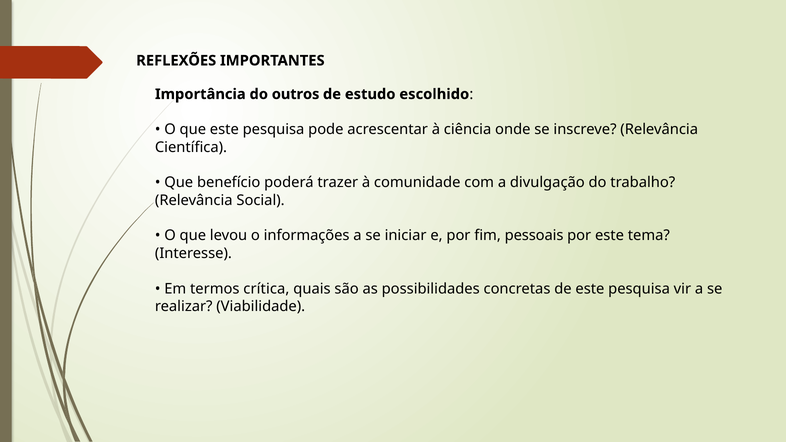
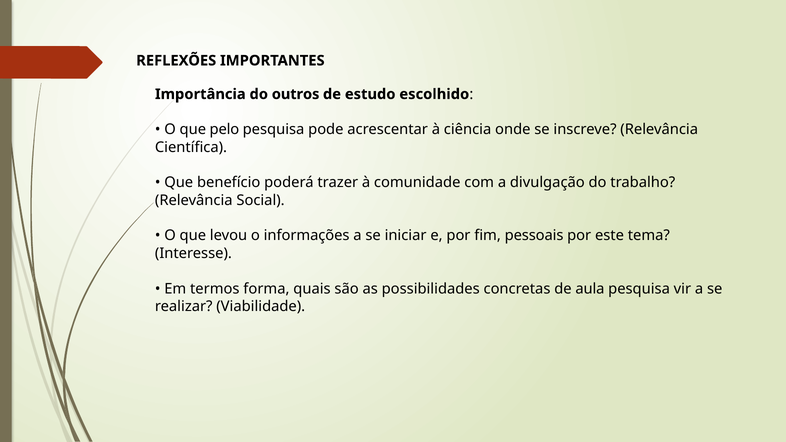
que este: este -> pelo (224, 130)
crítica: crítica -> forma (266, 289)
de este: este -> aula (590, 289)
